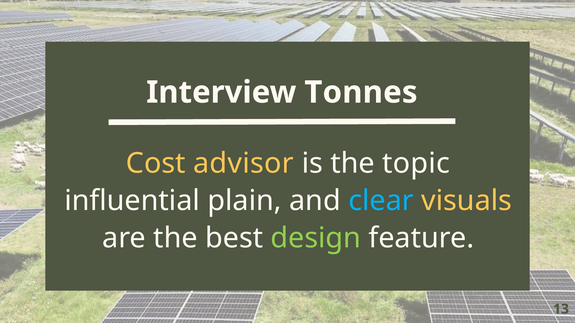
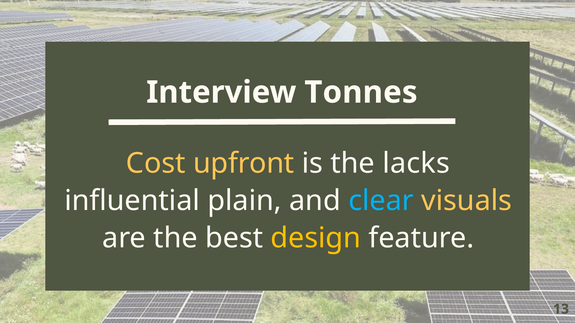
advisor: advisor -> upfront (244, 163)
topic: topic -> lacks (416, 163)
design colour: light green -> yellow (316, 238)
